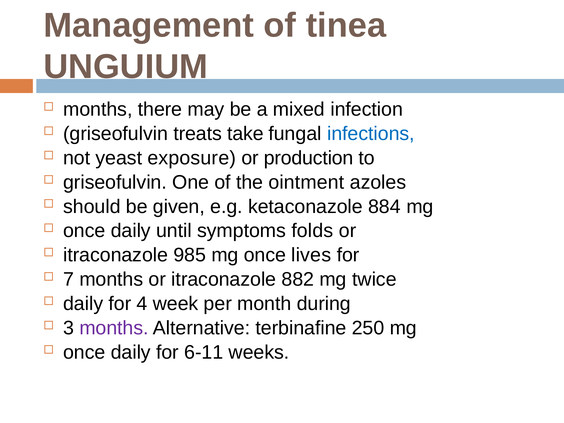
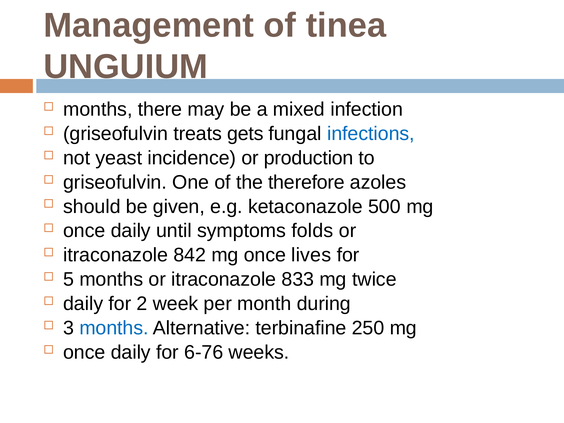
take: take -> gets (245, 134)
exposure: exposure -> incidence (192, 158)
ointment: ointment -> therefore (306, 182)
884: 884 -> 500 (384, 207)
985: 985 -> 842 (190, 255)
7: 7 -> 5 (69, 279)
882: 882 -> 833 (298, 279)
4: 4 -> 2 (142, 304)
months colour: purple -> blue (114, 328)
6-11: 6-11 -> 6-76 (204, 352)
